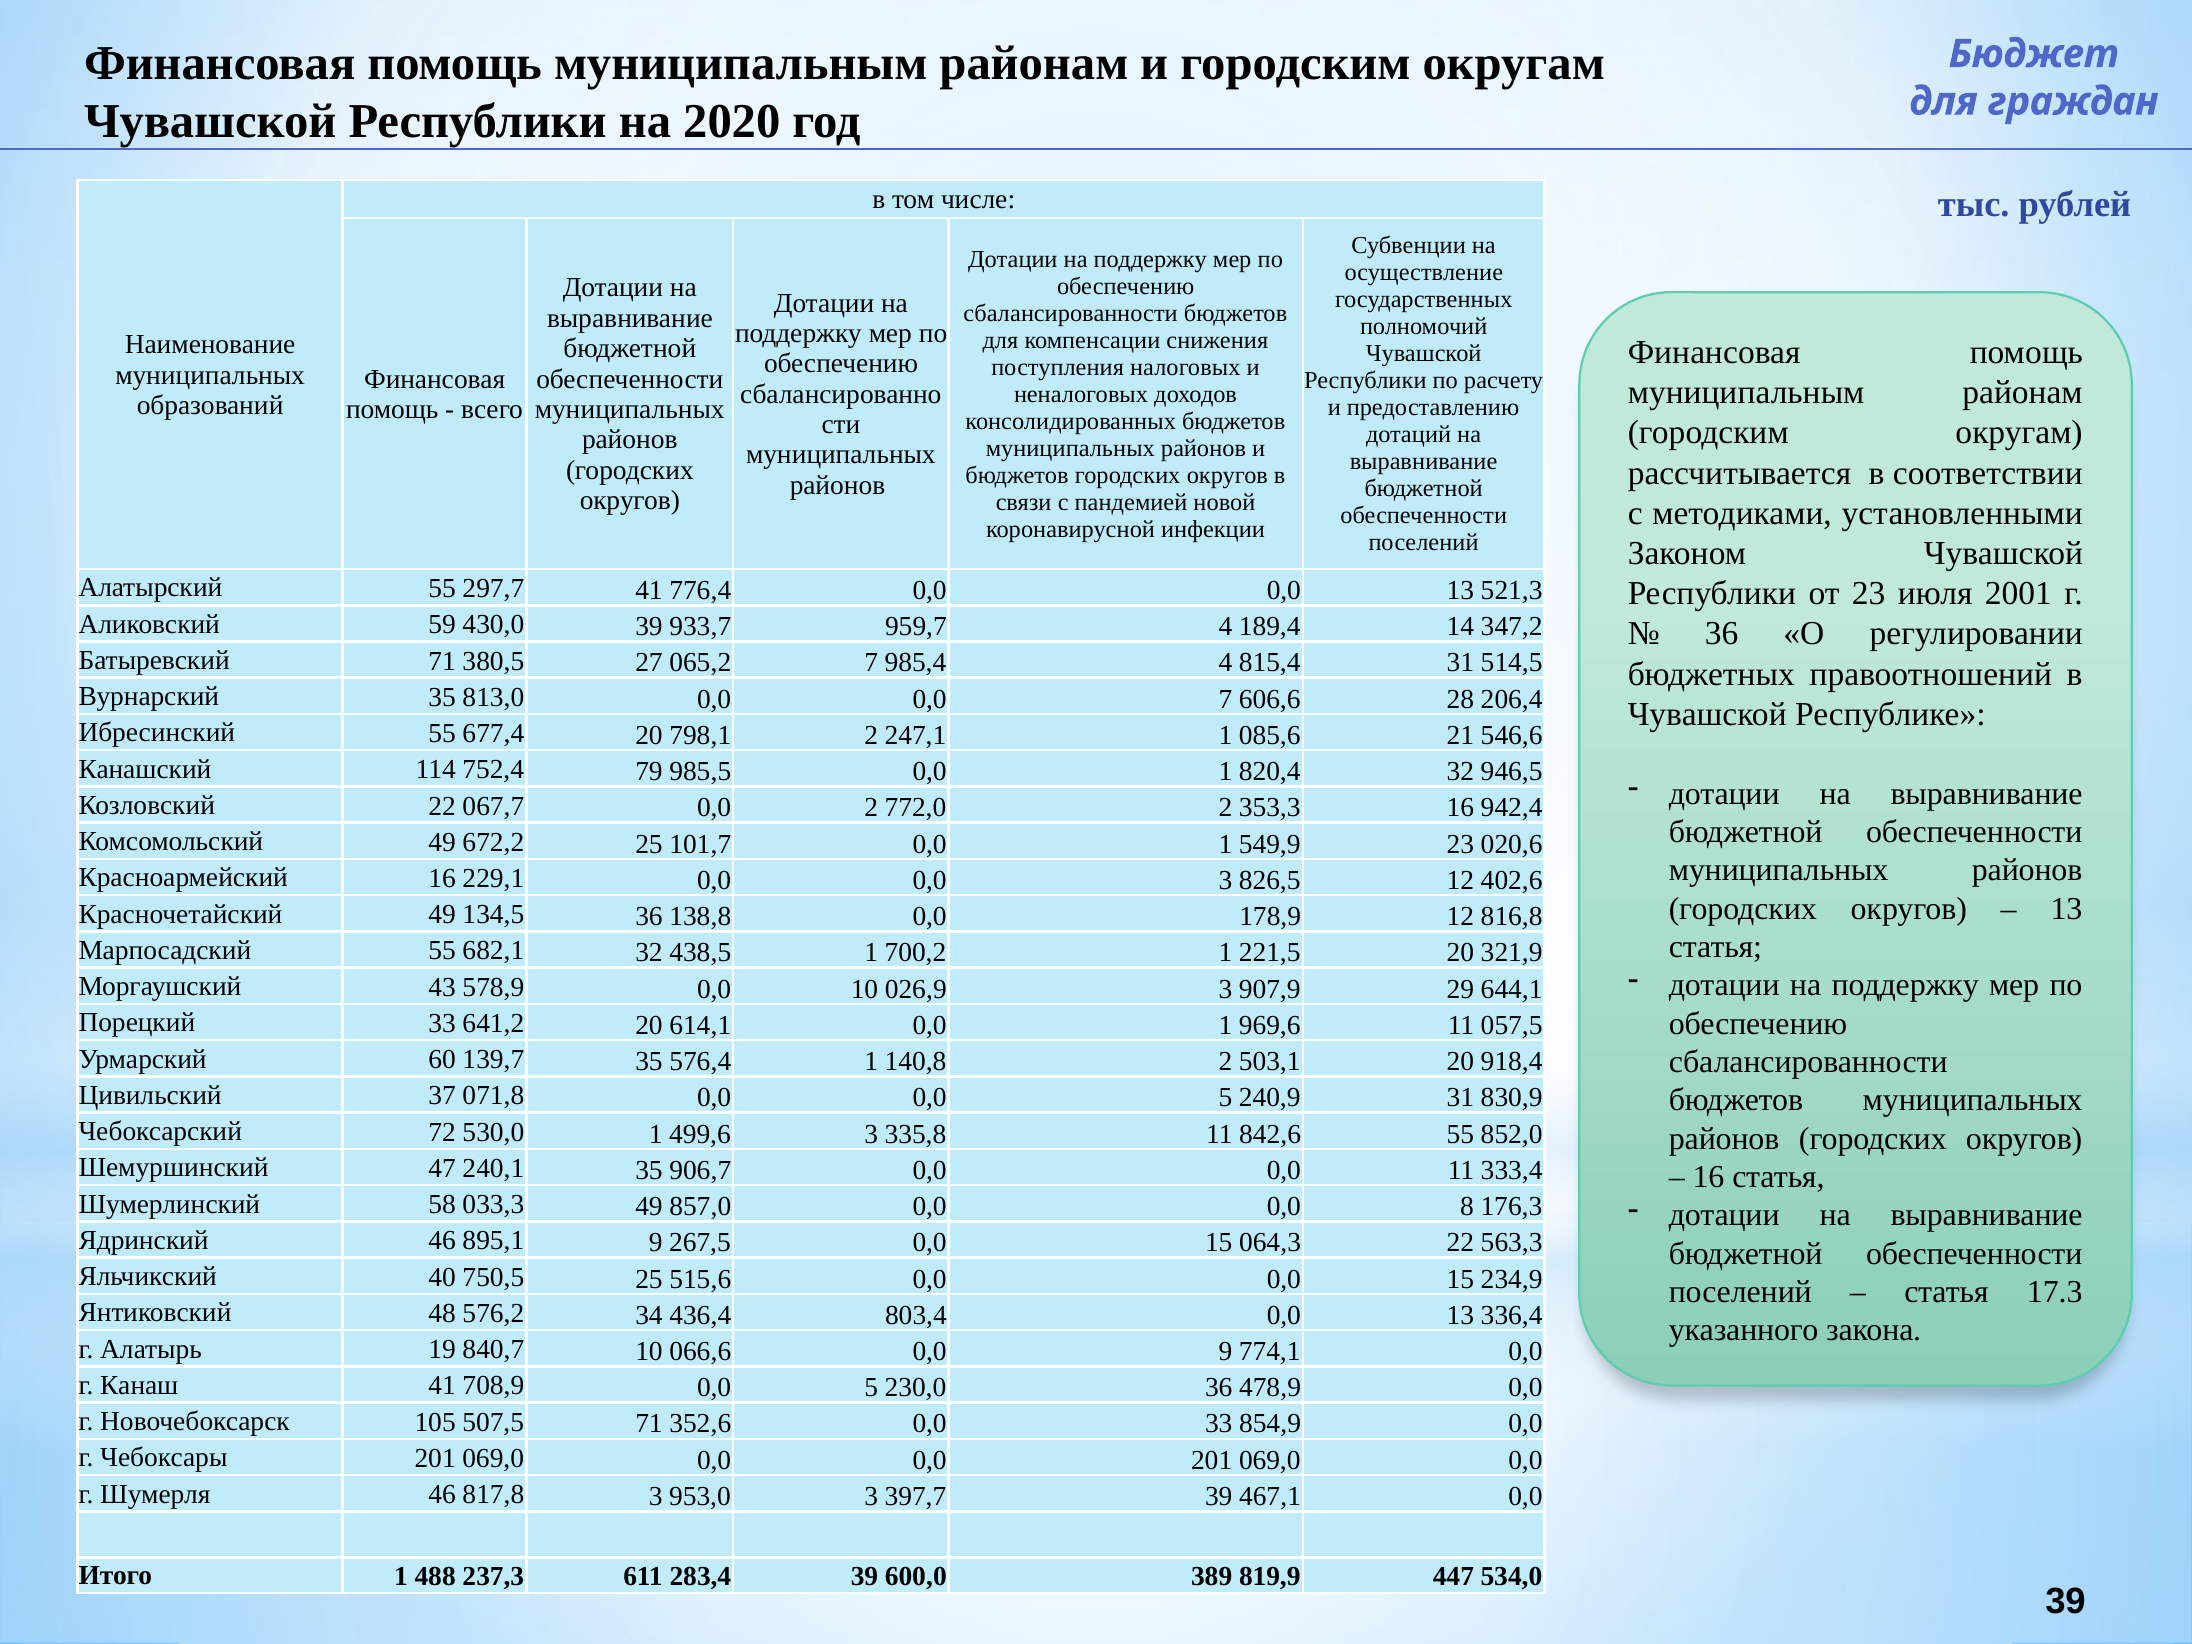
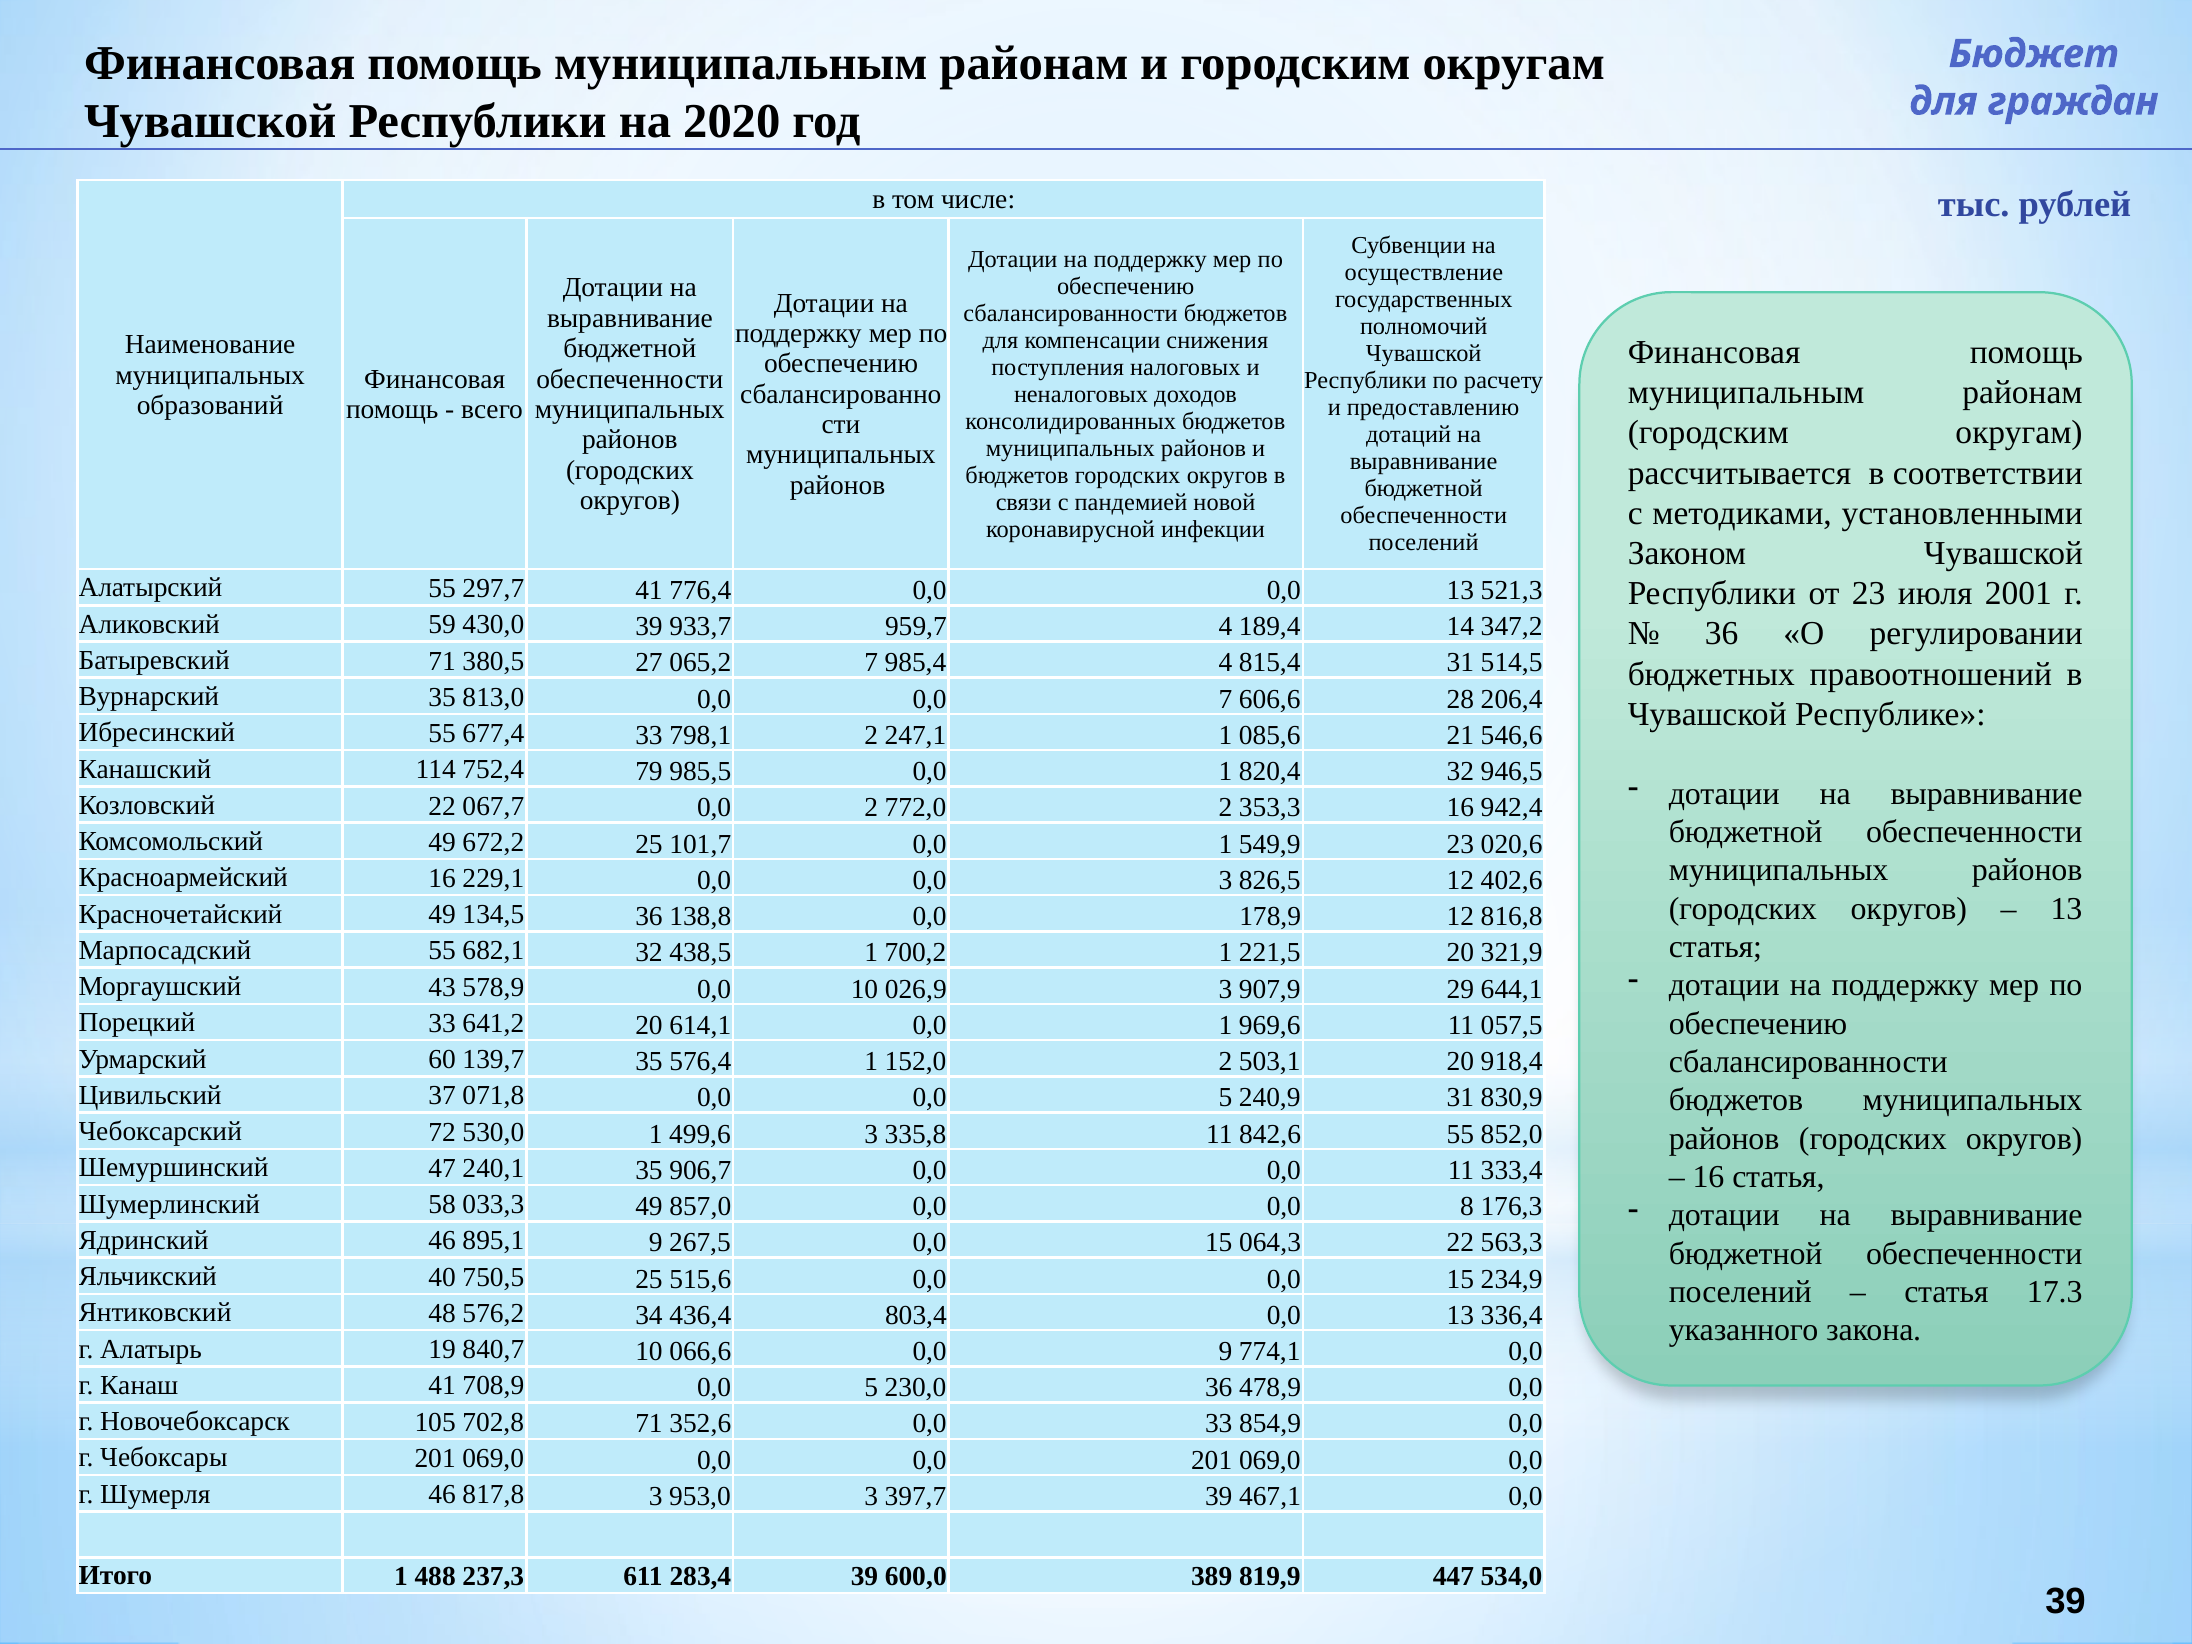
677,4 20: 20 -> 33 (649, 735)
140,8: 140,8 -> 152,0 (916, 1061)
507,5: 507,5 -> 702,8 (493, 1422)
